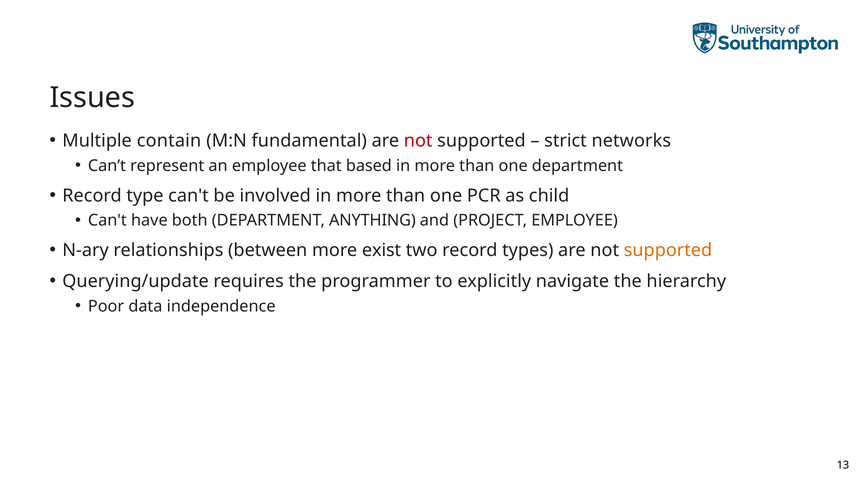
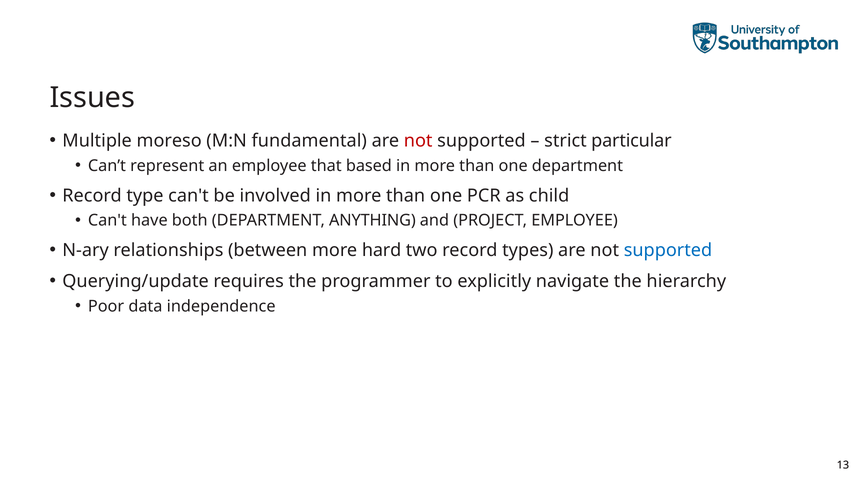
contain: contain -> moreso (169, 141)
networks: networks -> particular (631, 141)
exist: exist -> hard (382, 251)
supported colour: orange -> blue (668, 251)
